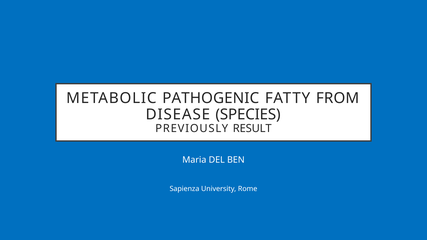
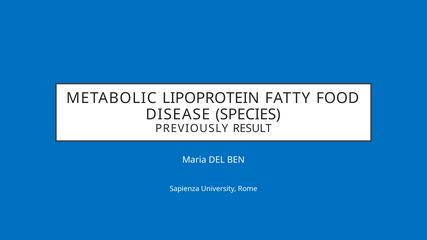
PATHOGENIC: PATHOGENIC -> LIPOPROTEIN (211, 98)
FROM: FROM -> FOOD (338, 98)
